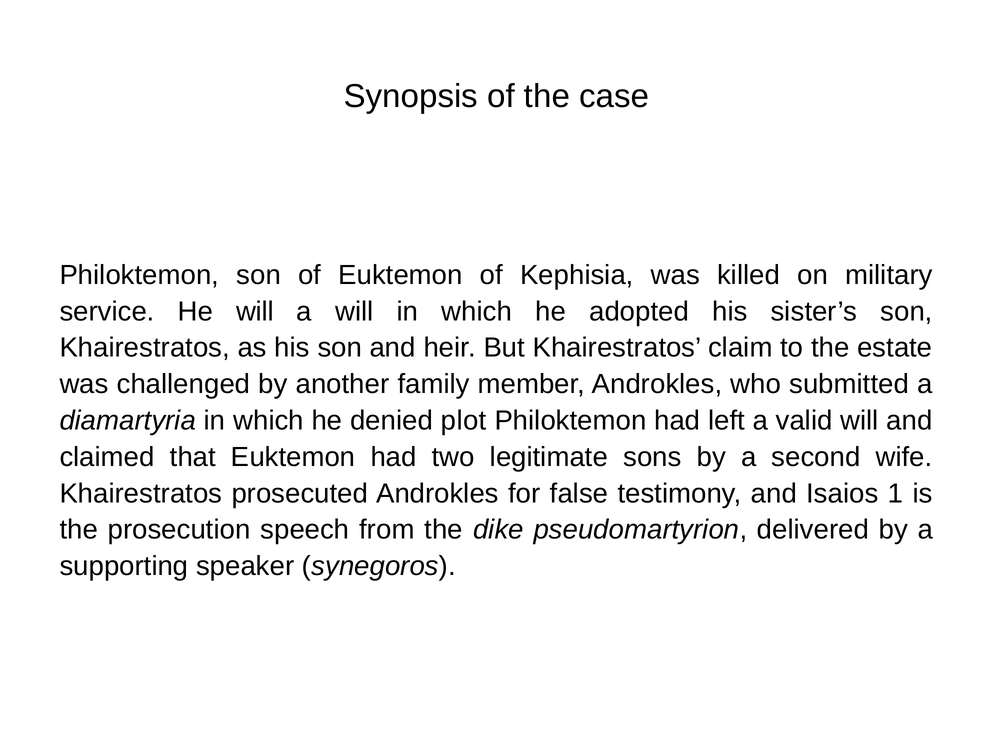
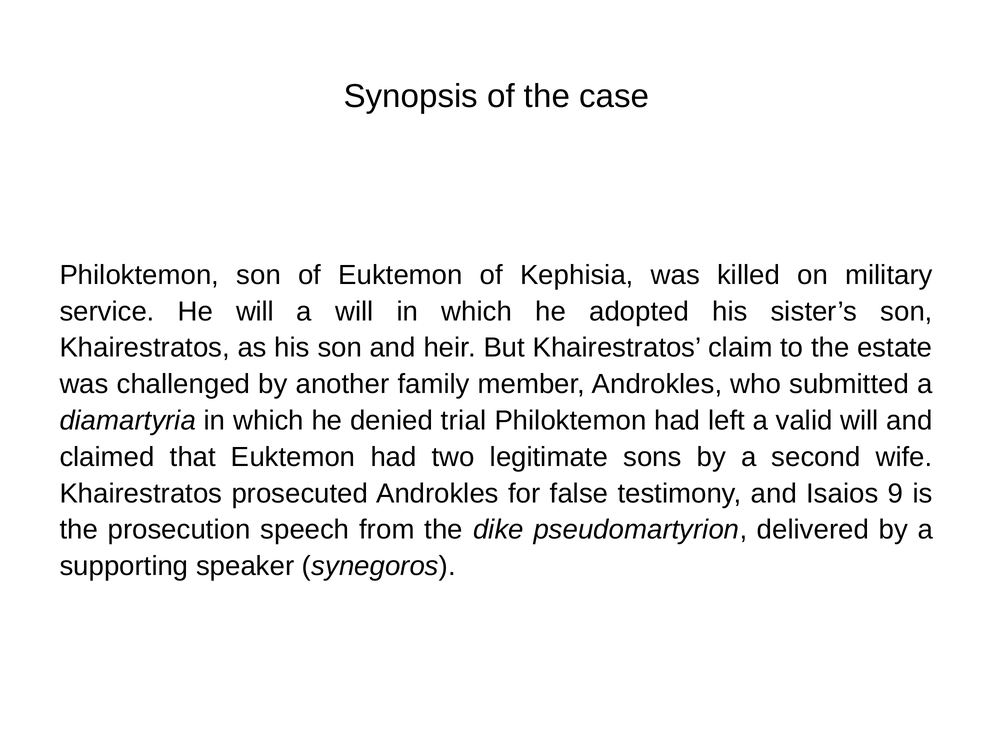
plot: plot -> trial (464, 421)
1: 1 -> 9 (895, 493)
